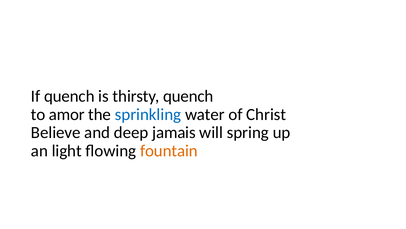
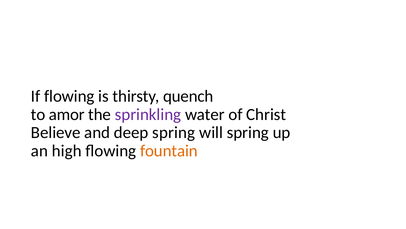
If quench: quench -> flowing (69, 96)
sprinkling colour: blue -> purple (148, 114)
deep jamais: jamais -> spring (174, 132)
light: light -> high (67, 151)
